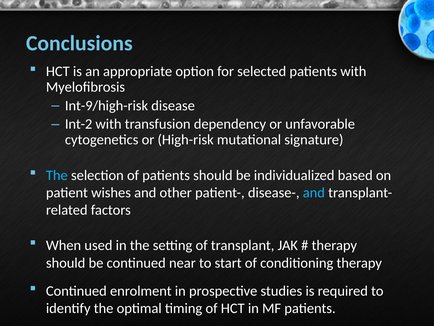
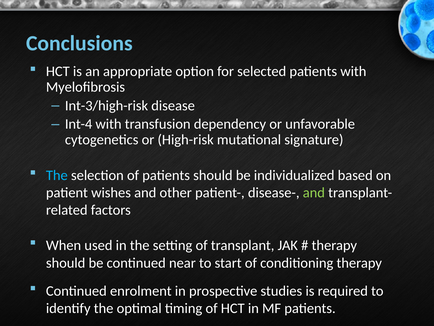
Int-9/high-risk: Int-9/high-risk -> Int-3/high-risk (107, 106)
Int-2: Int-2 -> Int-4 (79, 124)
and colour: light blue -> light green (314, 192)
